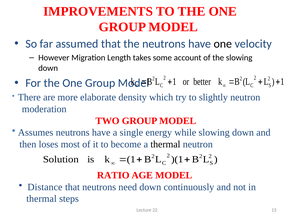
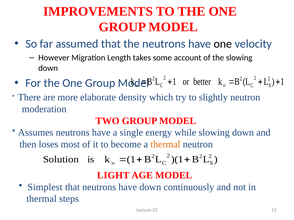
thermal colour: black -> orange (165, 145)
RATIO: RATIO -> LIGHT (113, 176)
Distance: Distance -> Simplest (45, 187)
that neutrons need: need -> have (128, 187)
